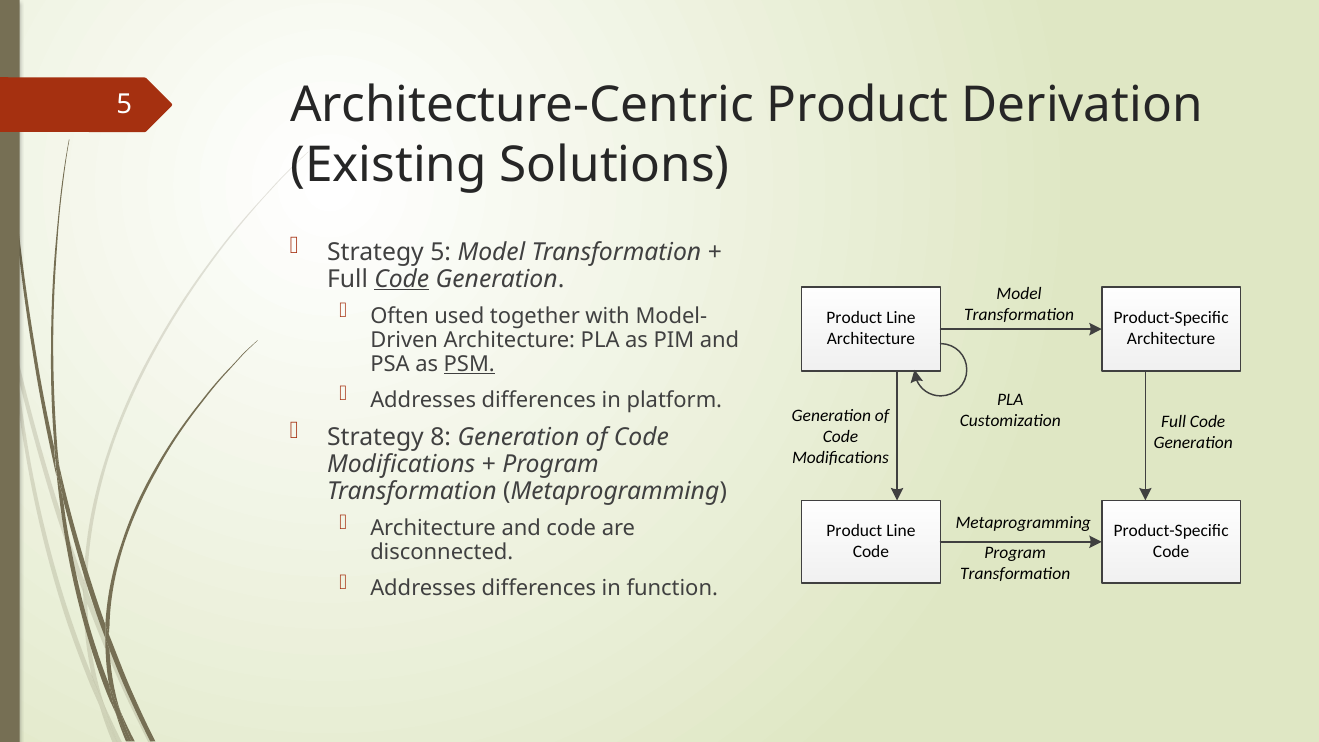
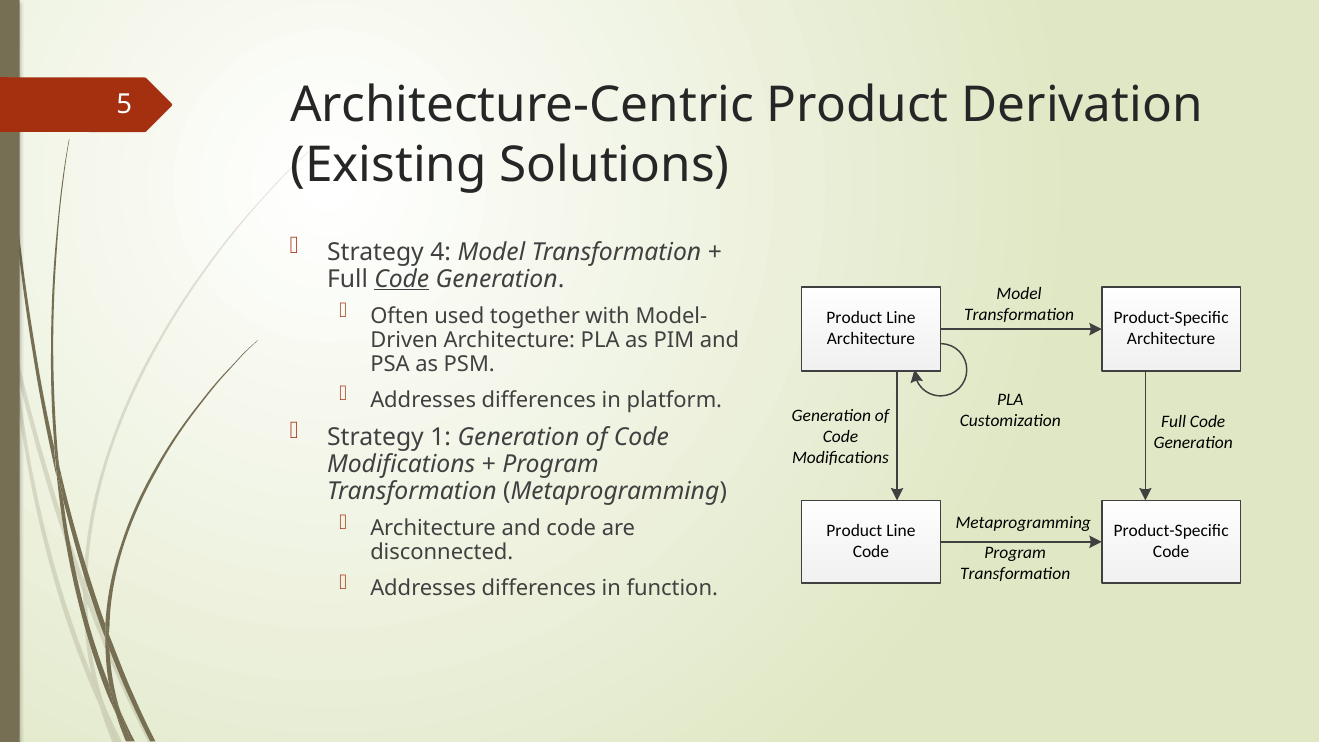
Strategy 5: 5 -> 4 (441, 252)
PSM underline: present -> none (469, 364)
8: 8 -> 1 (441, 438)
